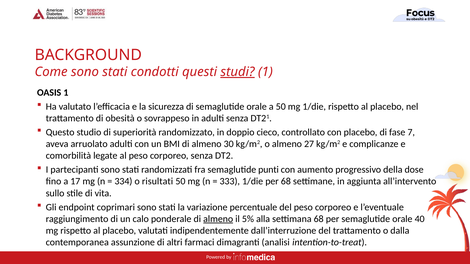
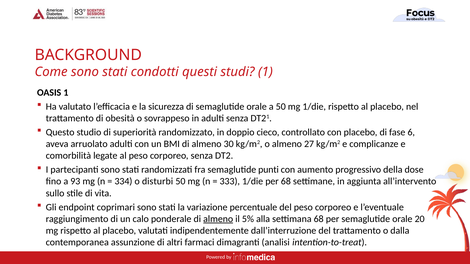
studi underline: present -> none (238, 72)
7: 7 -> 6 (411, 132)
17: 17 -> 93 (75, 182)
risultati: risultati -> disturbi (158, 182)
40: 40 -> 20 (420, 219)
